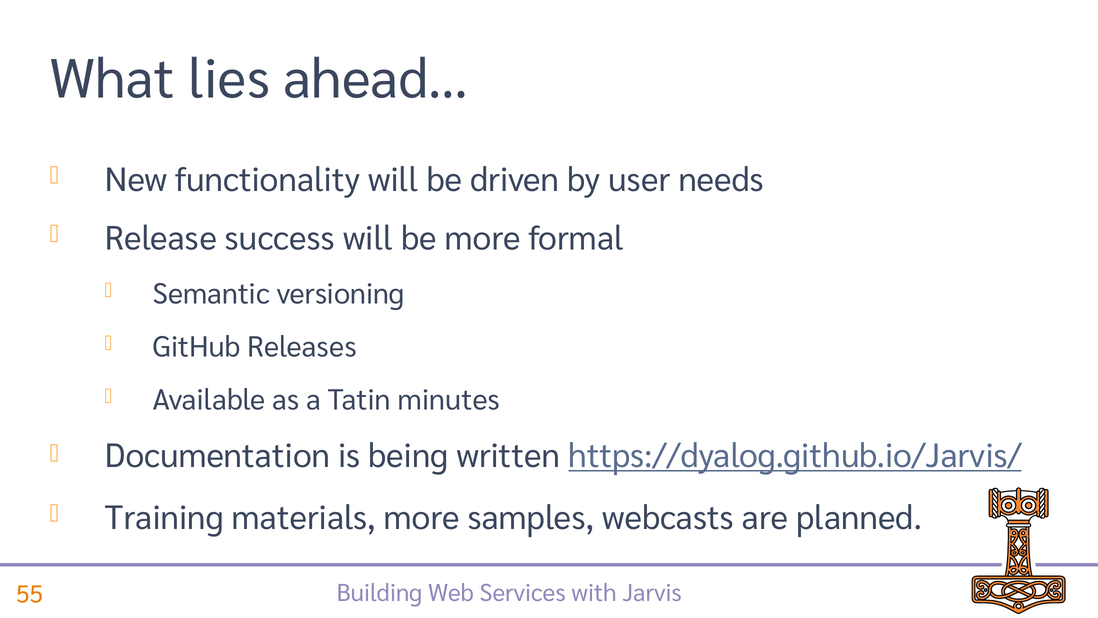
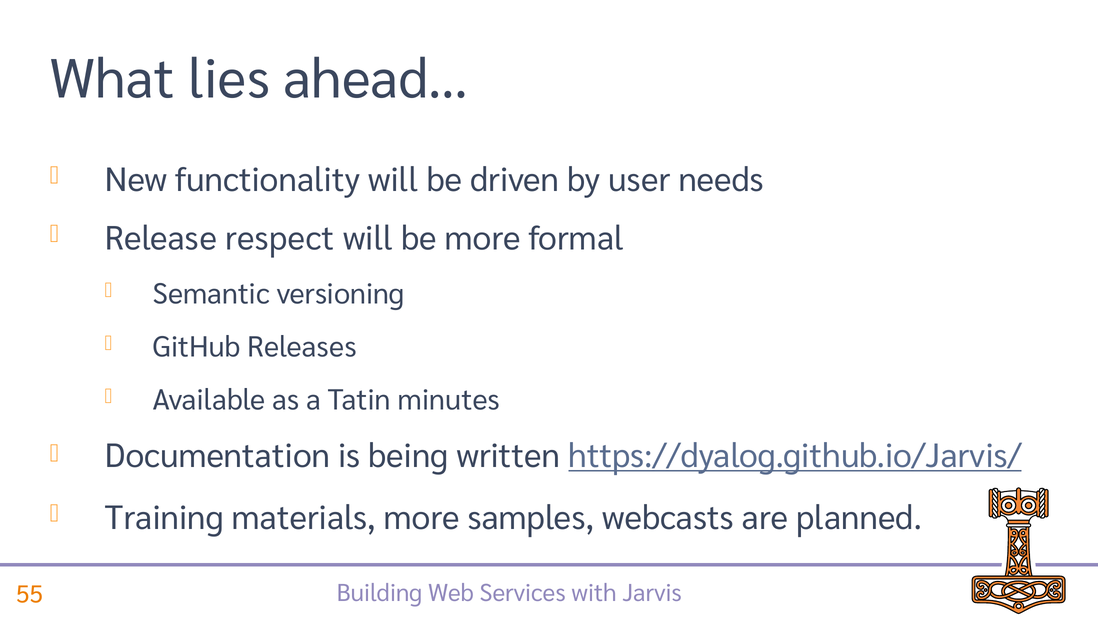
success: success -> respect (280, 238)
